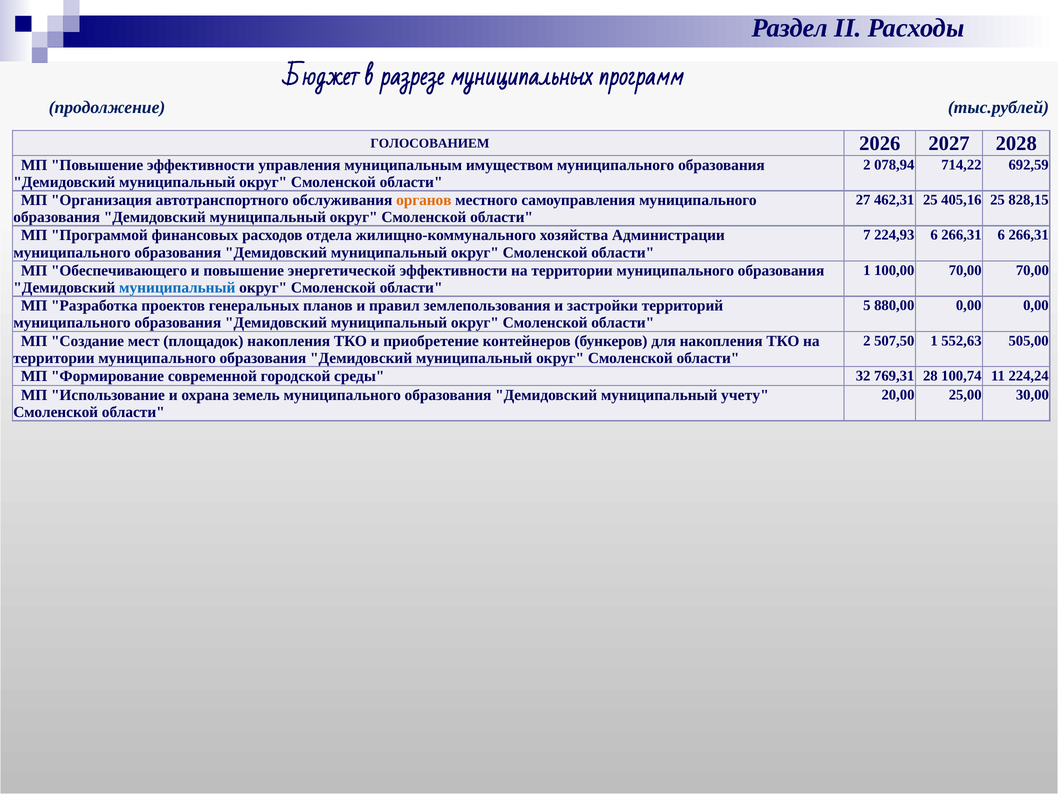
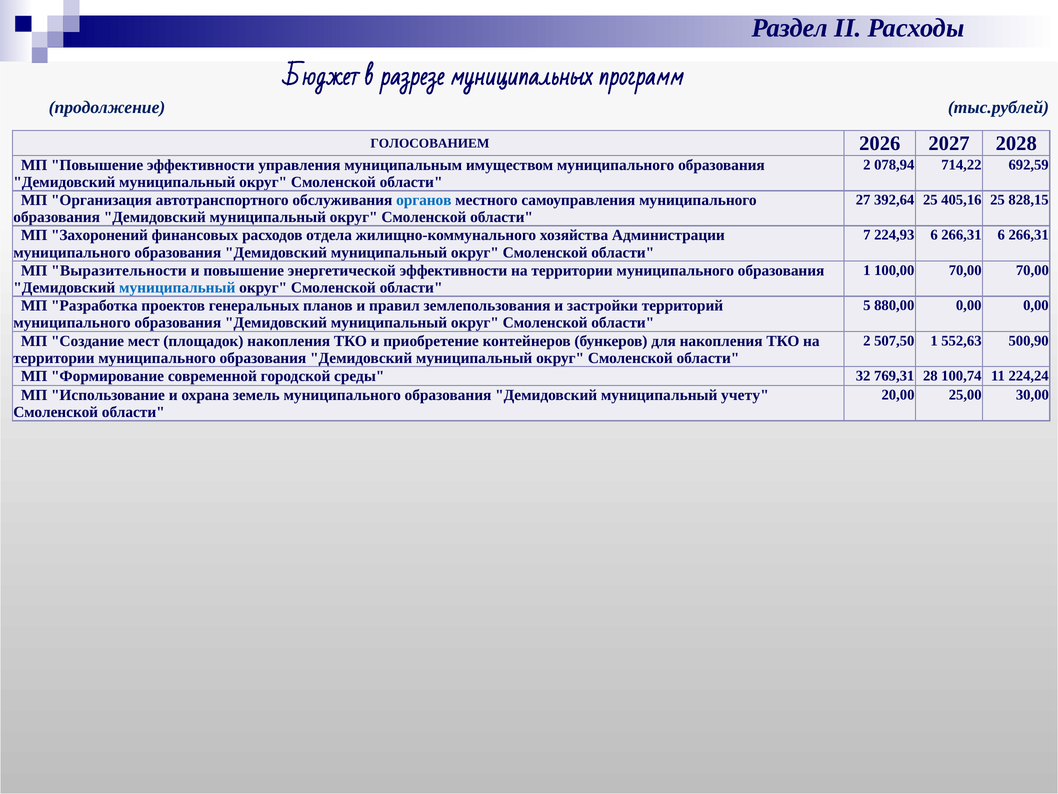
органов colour: orange -> blue (424, 200)
462,31: 462,31 -> 392,64 (894, 200)
Программой: Программой -> Захоронений (99, 235)
Обеспечивающего: Обеспечивающего -> Выразительности (119, 270)
505,00: 505,00 -> 500,90 (1029, 340)
